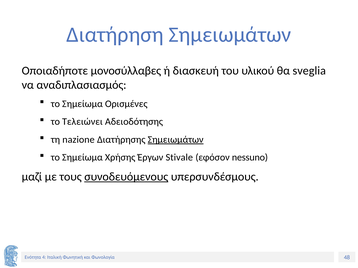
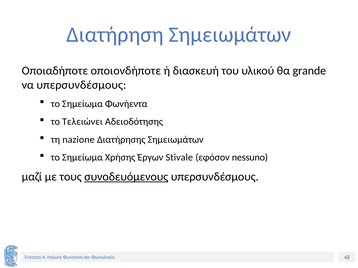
μονοσύλλαβες: μονοσύλλαβες -> οποιονδήποτε (126, 71)
sveglia: sveglia -> grande (309, 71)
να αναδιπλασιασμός: αναδιπλασιασμός -> υπερσυνδέσμους (81, 85)
Ορισμένες: Ορισμένες -> Φωνήεντα (126, 104)
Σημειωμάτων underline: present -> none (176, 140)
